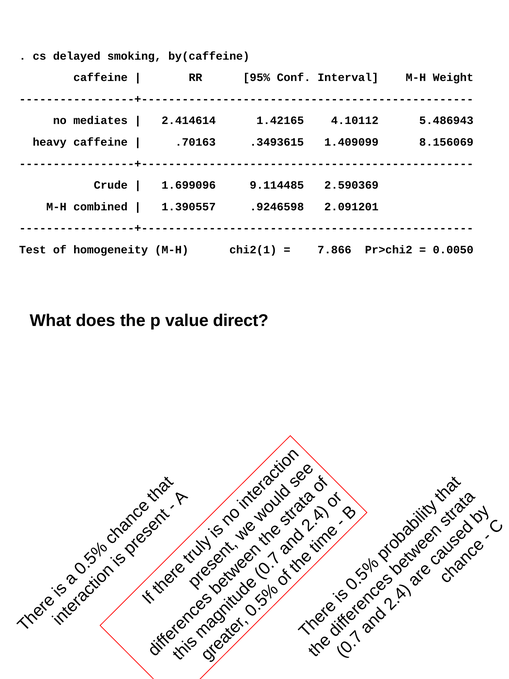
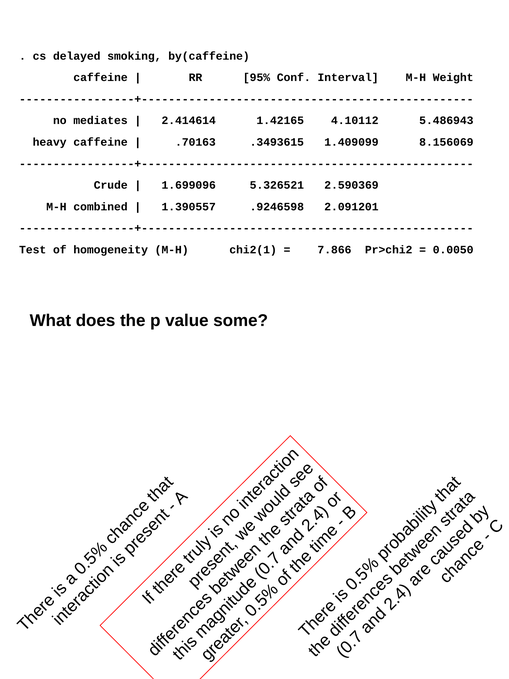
9.114485: 9.114485 -> 5.326521 (277, 185)
direct: direct -> some (241, 320)
